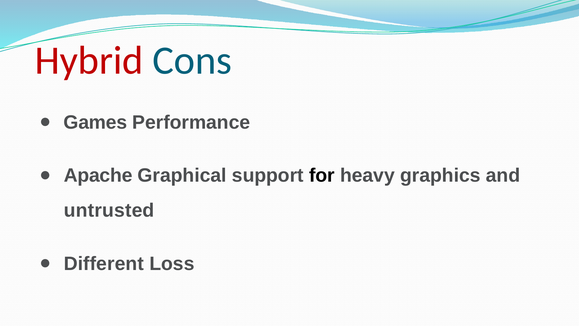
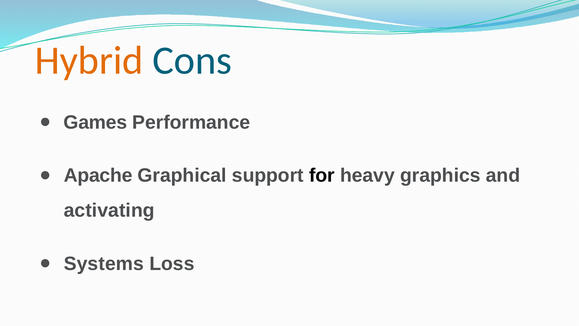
Hybrid colour: red -> orange (89, 61)
untrusted: untrusted -> activating (109, 210)
Different: Different -> Systems (104, 263)
